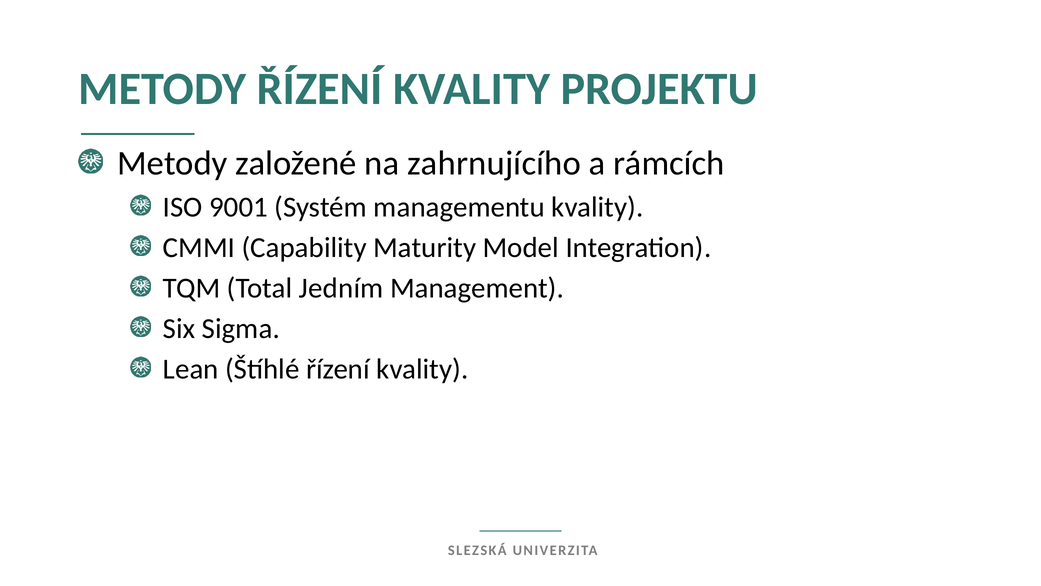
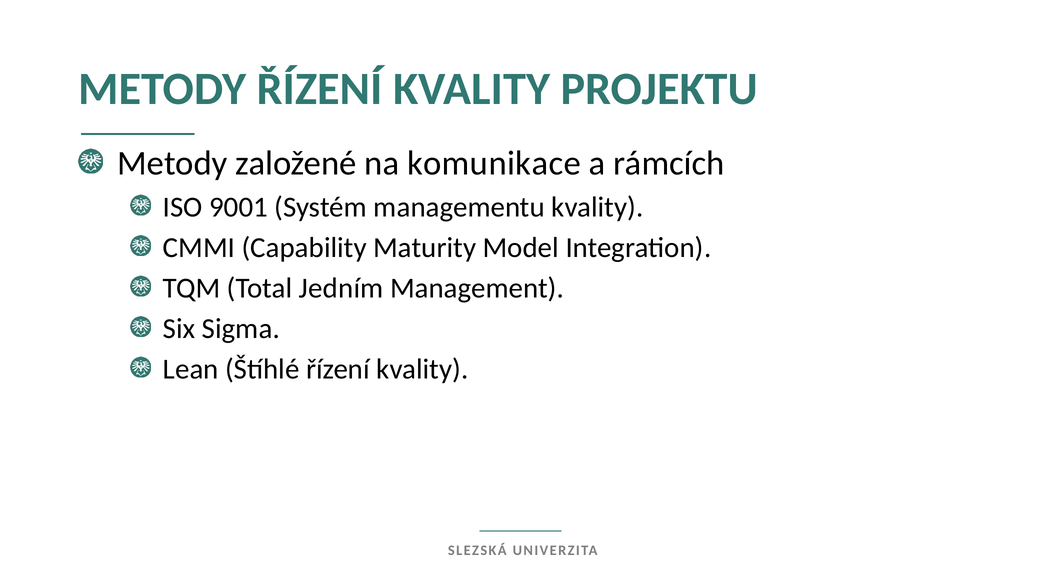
zahrnujícího: zahrnujícího -> komunikace (494, 163)
